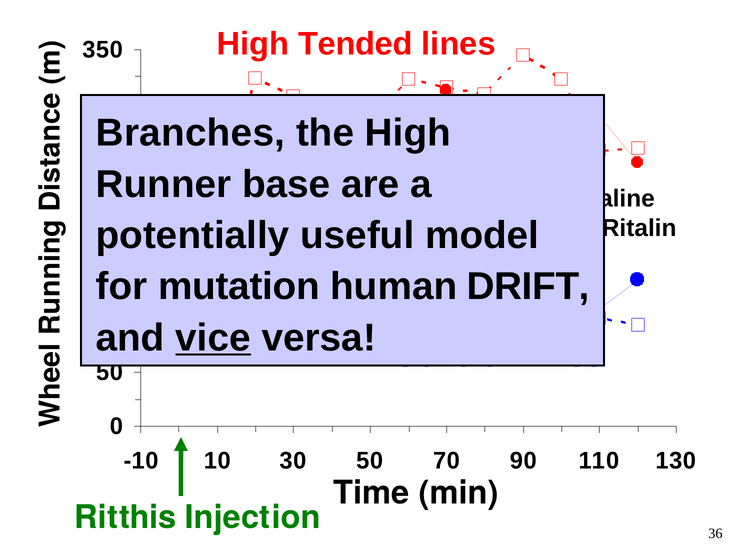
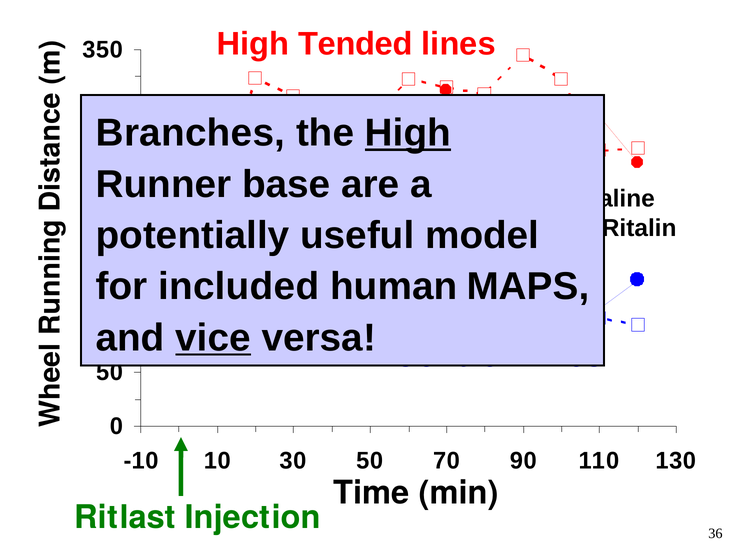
High underline: none -> present (408, 133)
mutation: mutation -> included (239, 286)
DRIFT: DRIFT -> MAPS (528, 286)
this: this -> last (148, 517)
